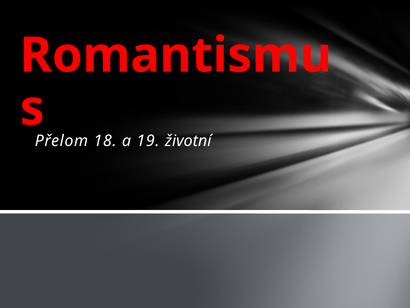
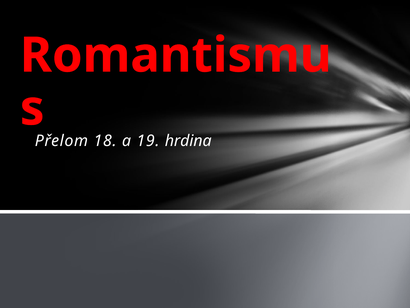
životní: životní -> hrdina (188, 141)
